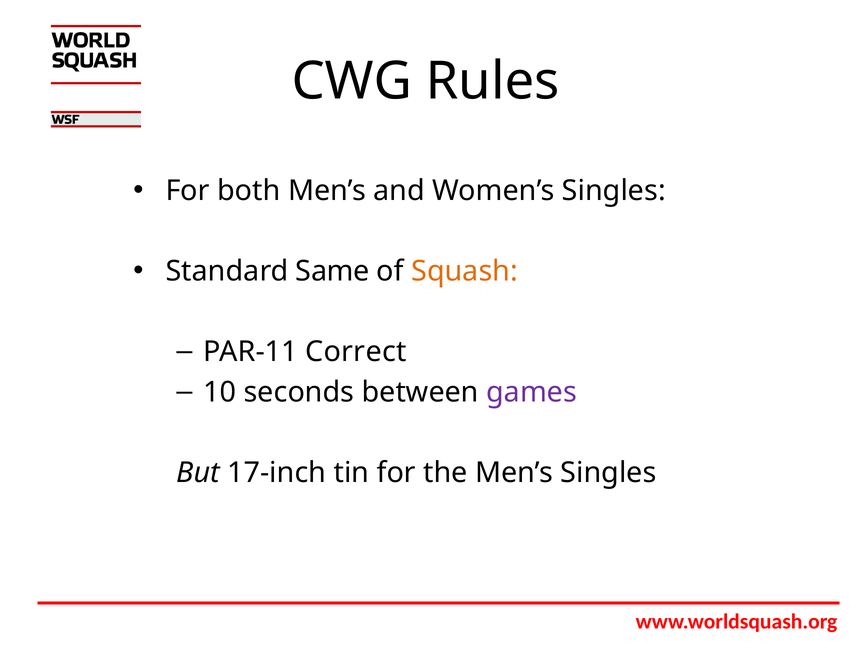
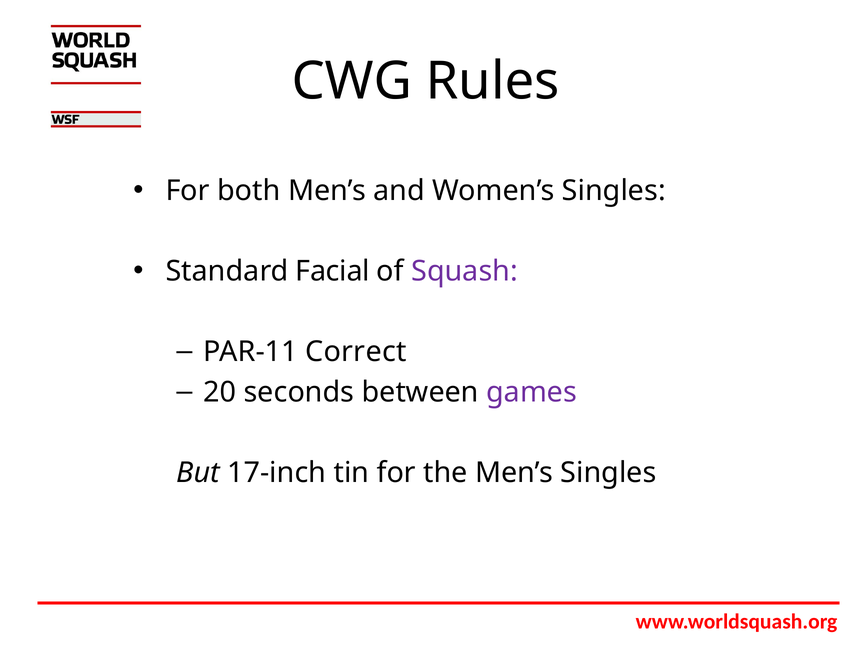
Same: Same -> Facial (333, 271)
Squash colour: orange -> purple (465, 271)
10: 10 -> 20 (220, 392)
